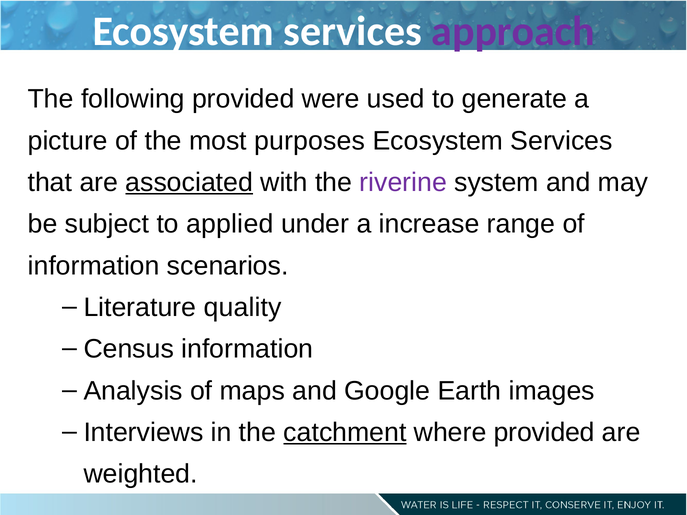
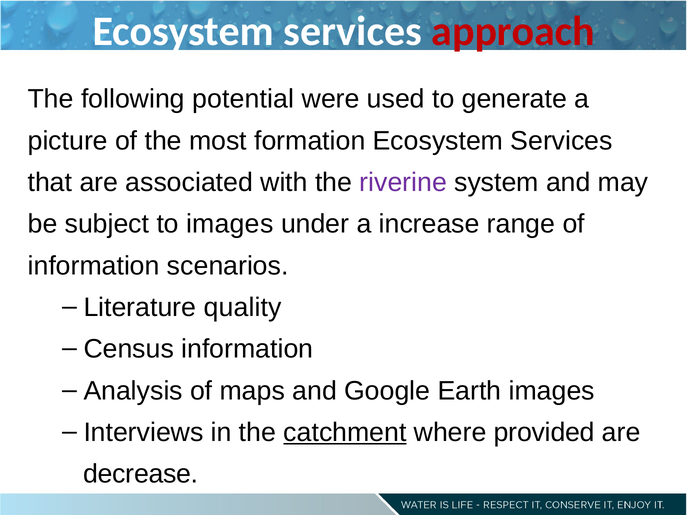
approach colour: purple -> red (513, 32)
following provided: provided -> potential (243, 99)
purposes: purposes -> formation (310, 141)
associated underline: present -> none (189, 183)
to applied: applied -> images (230, 224)
weighted: weighted -> decrease (141, 474)
